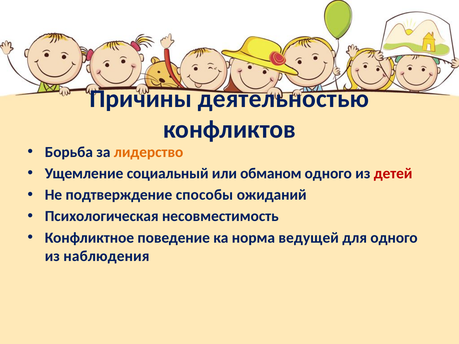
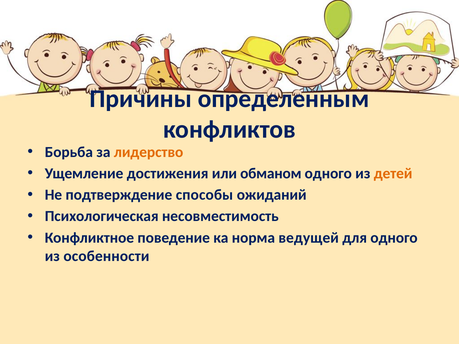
деятельностью: деятельностью -> определенным (283, 99)
социальный: социальный -> достижения (168, 174)
детей colour: red -> orange (393, 174)
наблюдения: наблюдения -> особенности (106, 256)
